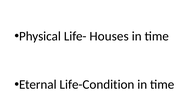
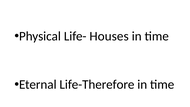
Life-Condition: Life-Condition -> Life-Therefore (97, 84)
